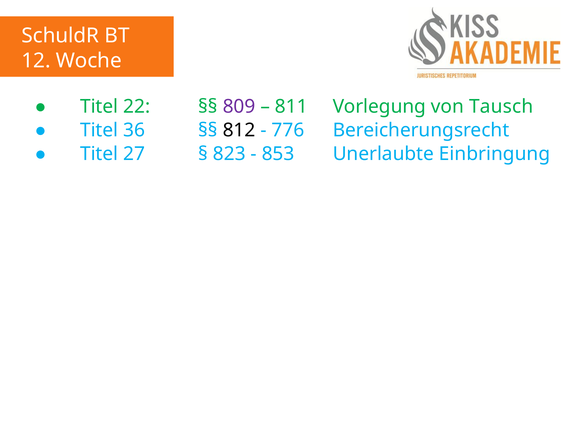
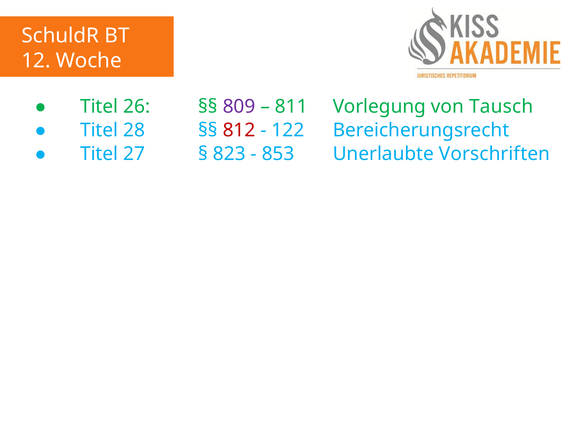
22: 22 -> 26 (137, 106)
36: 36 -> 28 (134, 130)
812 colour: black -> red (239, 130)
776: 776 -> 122 (288, 130)
Einbringung: Einbringung -> Vorschriften (494, 154)
